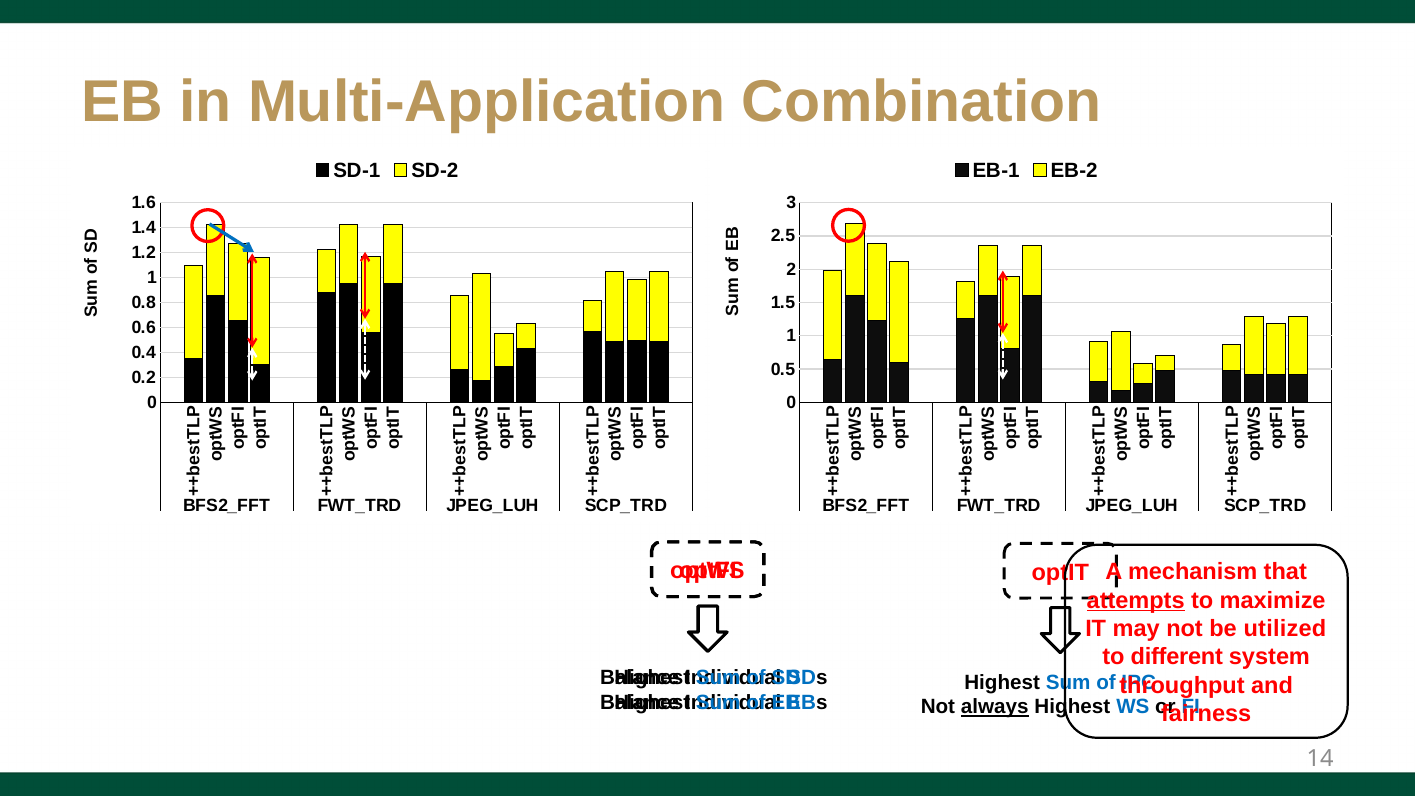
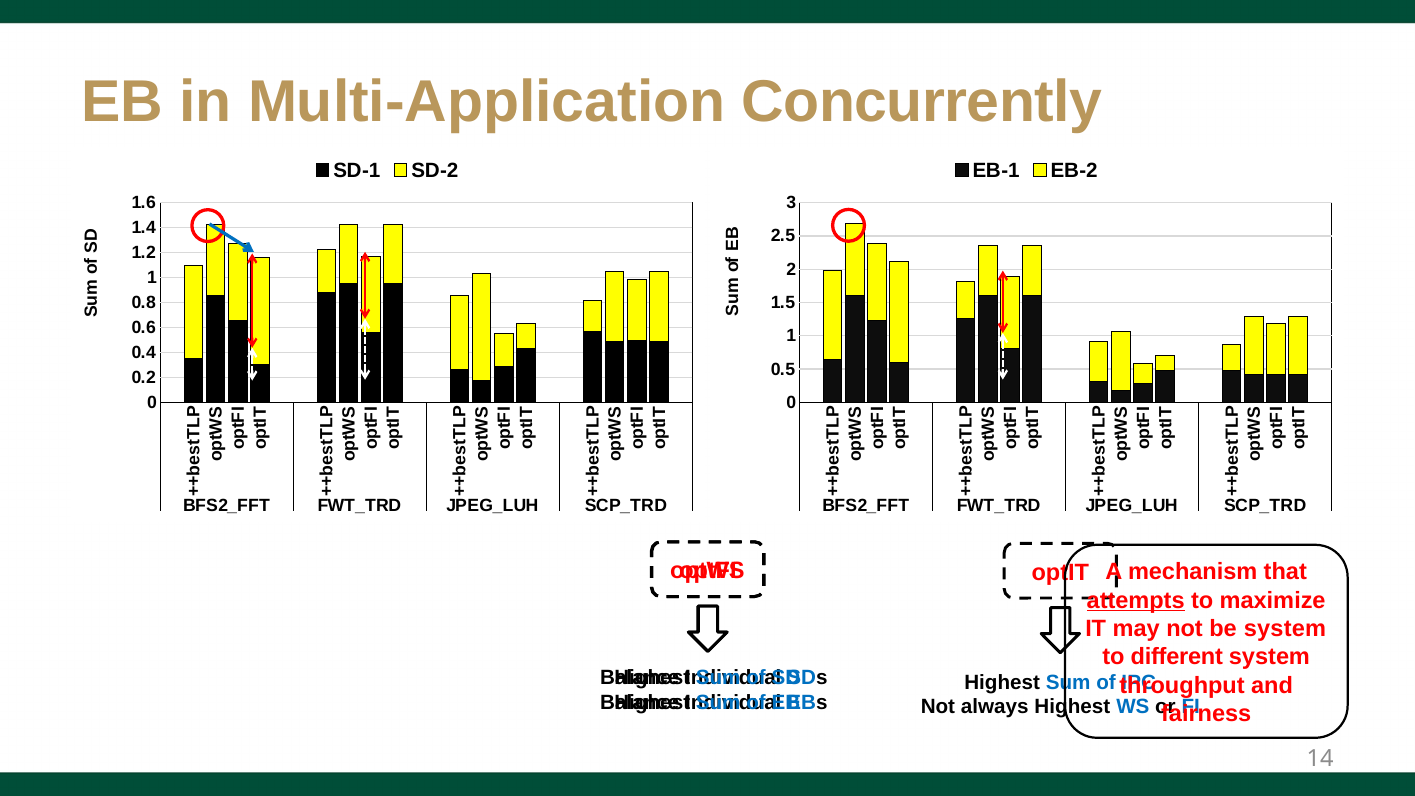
Combination: Combination -> Concurrently (922, 102)
be utilized: utilized -> system (1285, 629)
always underline: present -> none (995, 707)
